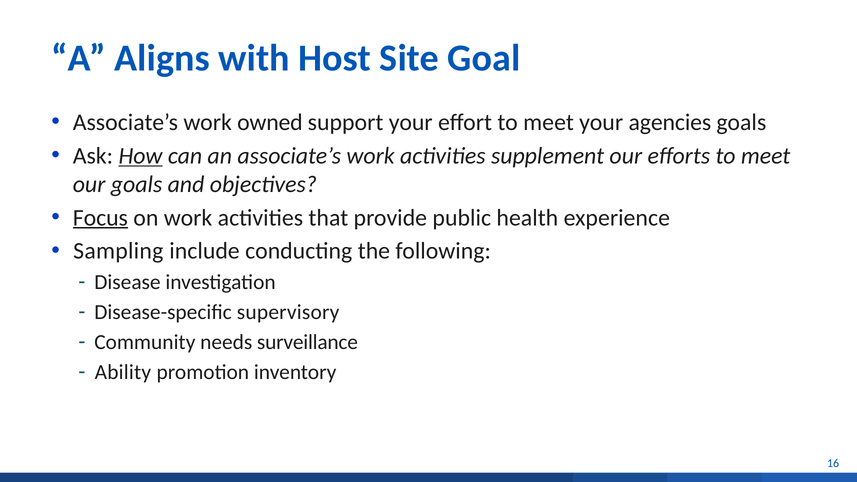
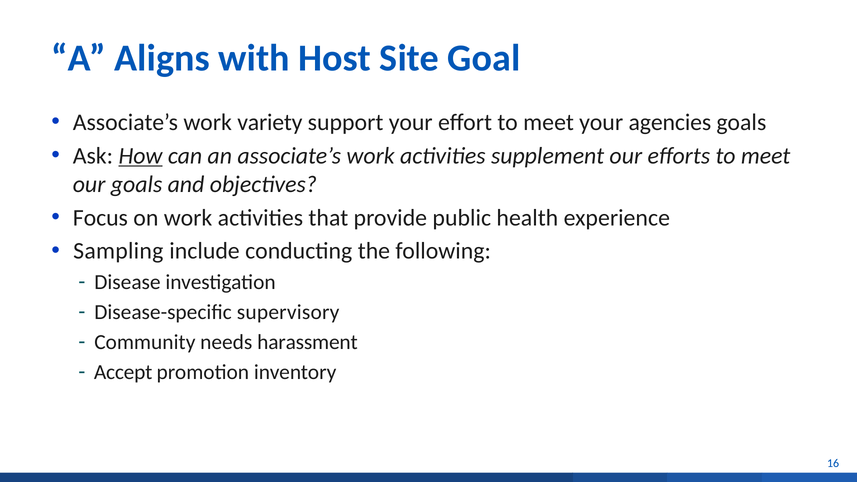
owned: owned -> variety (270, 122)
Focus underline: present -> none (100, 218)
surveillance: surveillance -> harassment (307, 342)
Ability: Ability -> Accept (123, 372)
